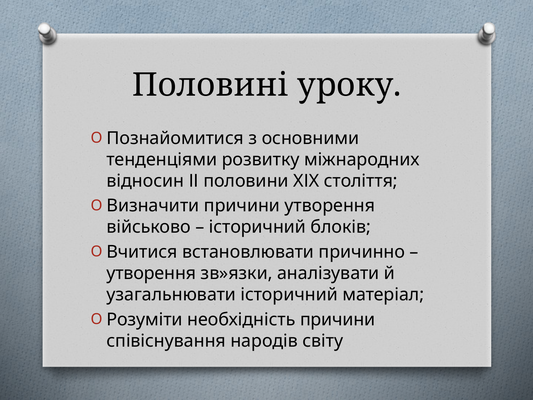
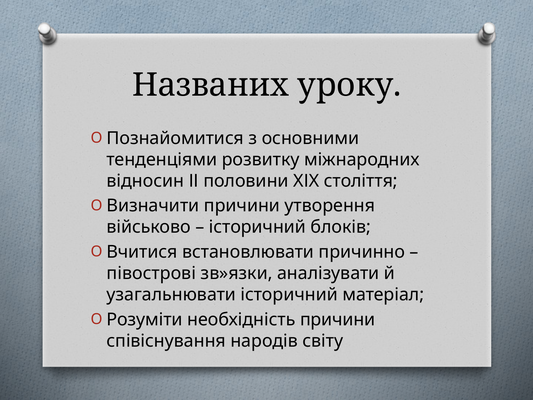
Половині: Половині -> Названих (211, 85)
утворення: утворення -> півострові (151, 273)
